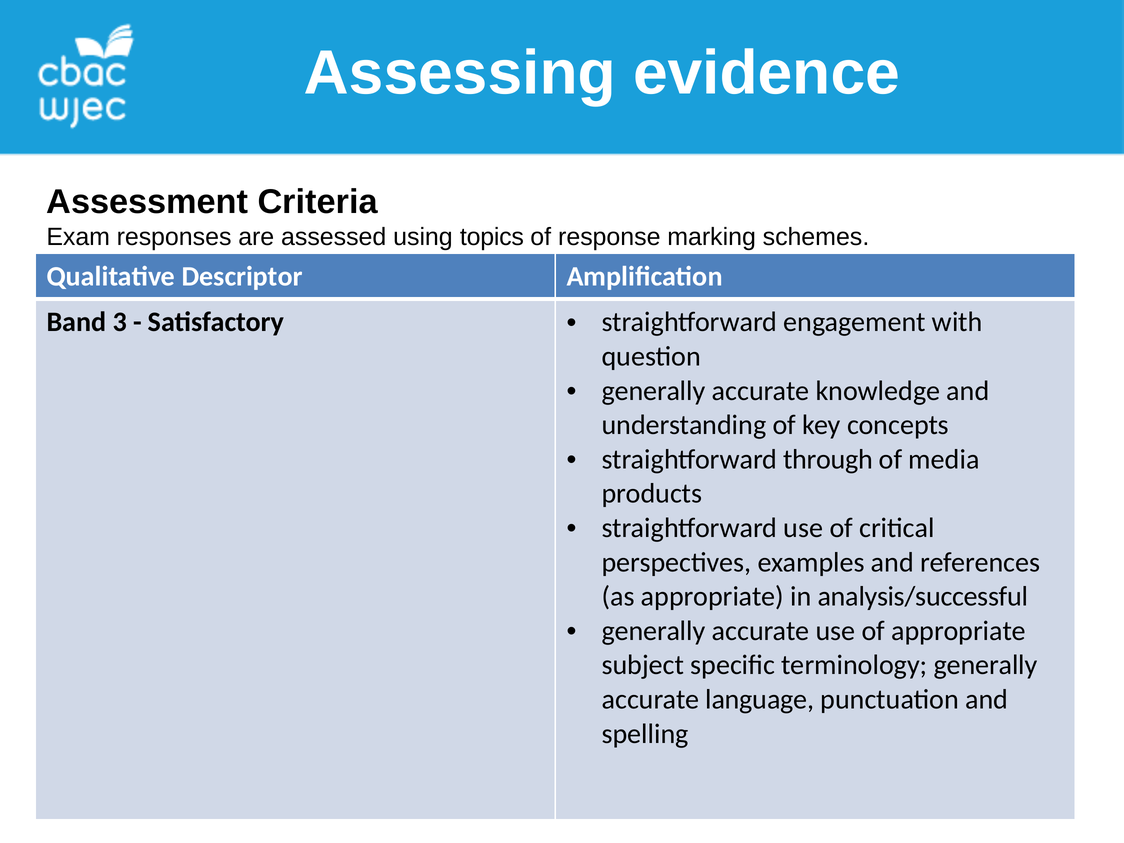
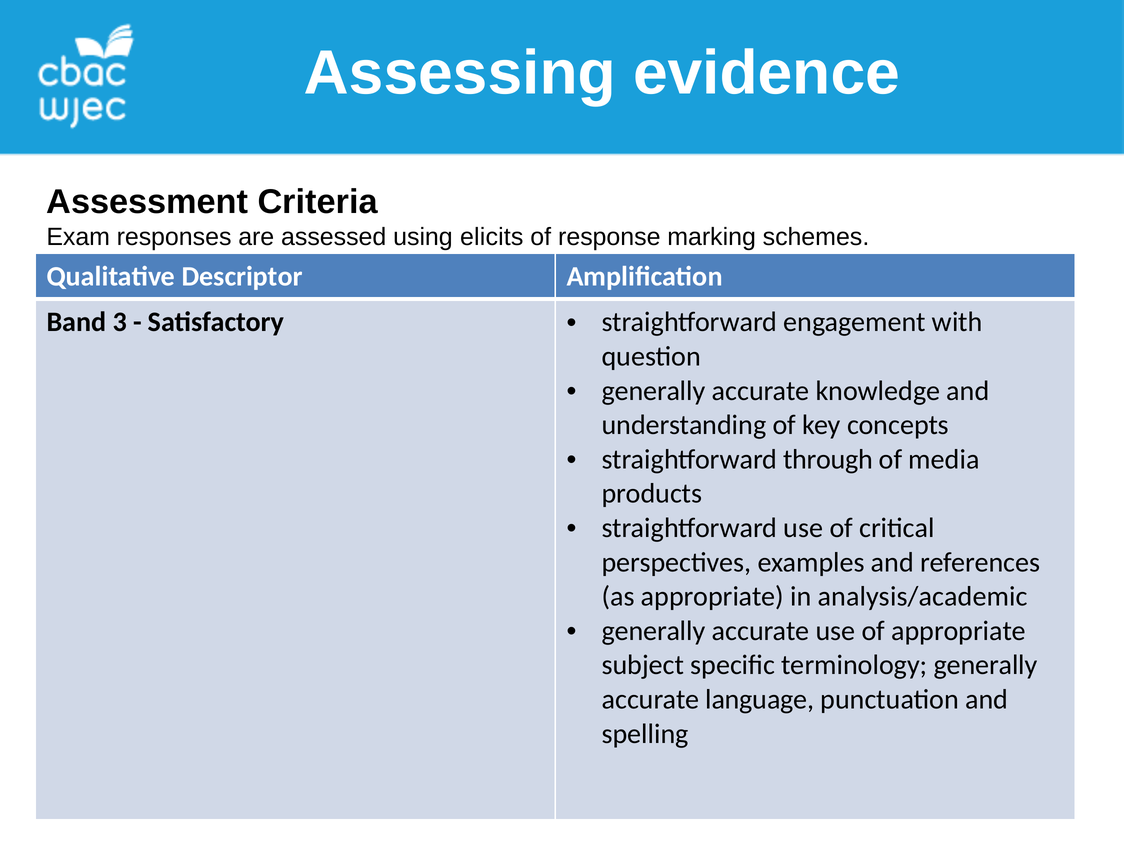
topics: topics -> elicits (492, 237)
analysis/successful: analysis/successful -> analysis/academic (923, 597)
